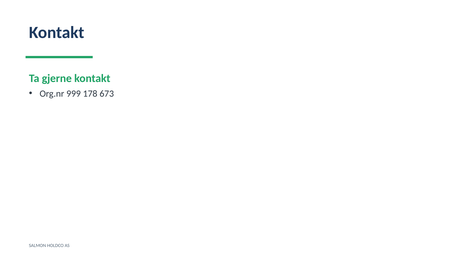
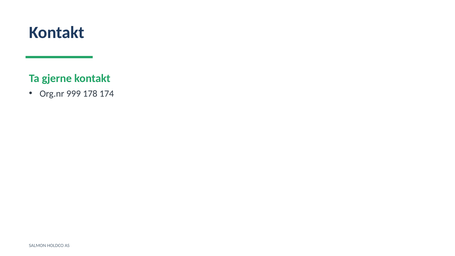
673: 673 -> 174 (107, 94)
